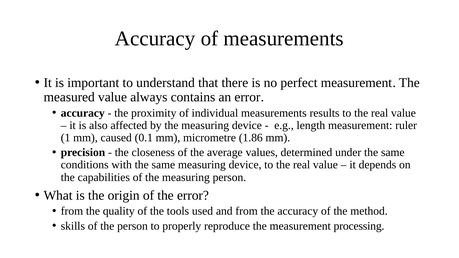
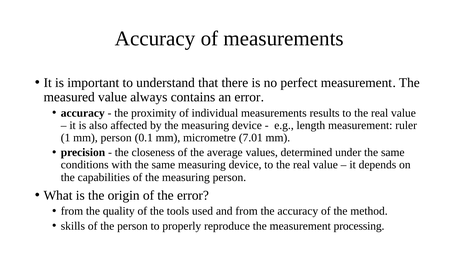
mm caused: caused -> person (116, 138)
1.86: 1.86 -> 7.01 (251, 138)
